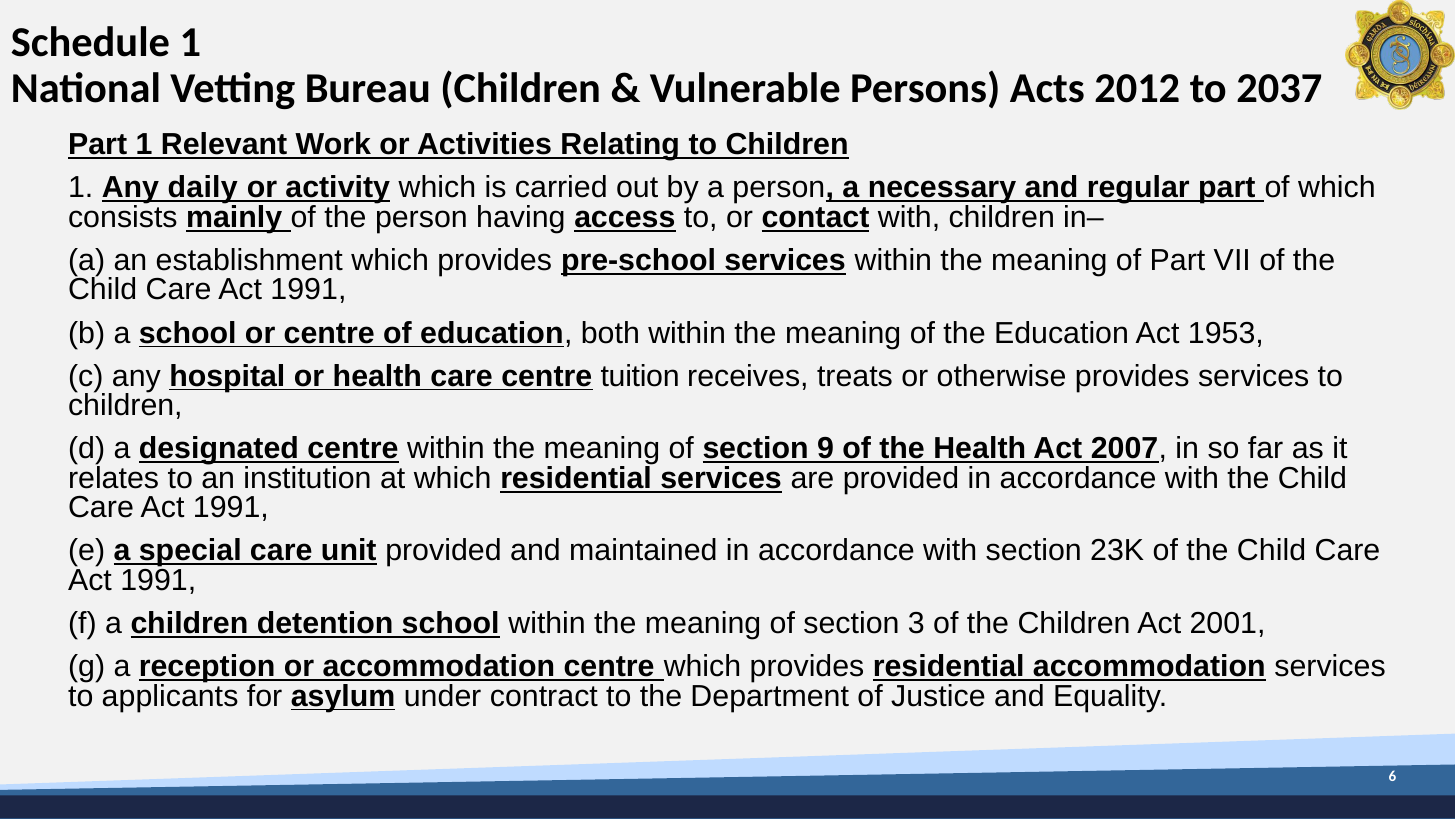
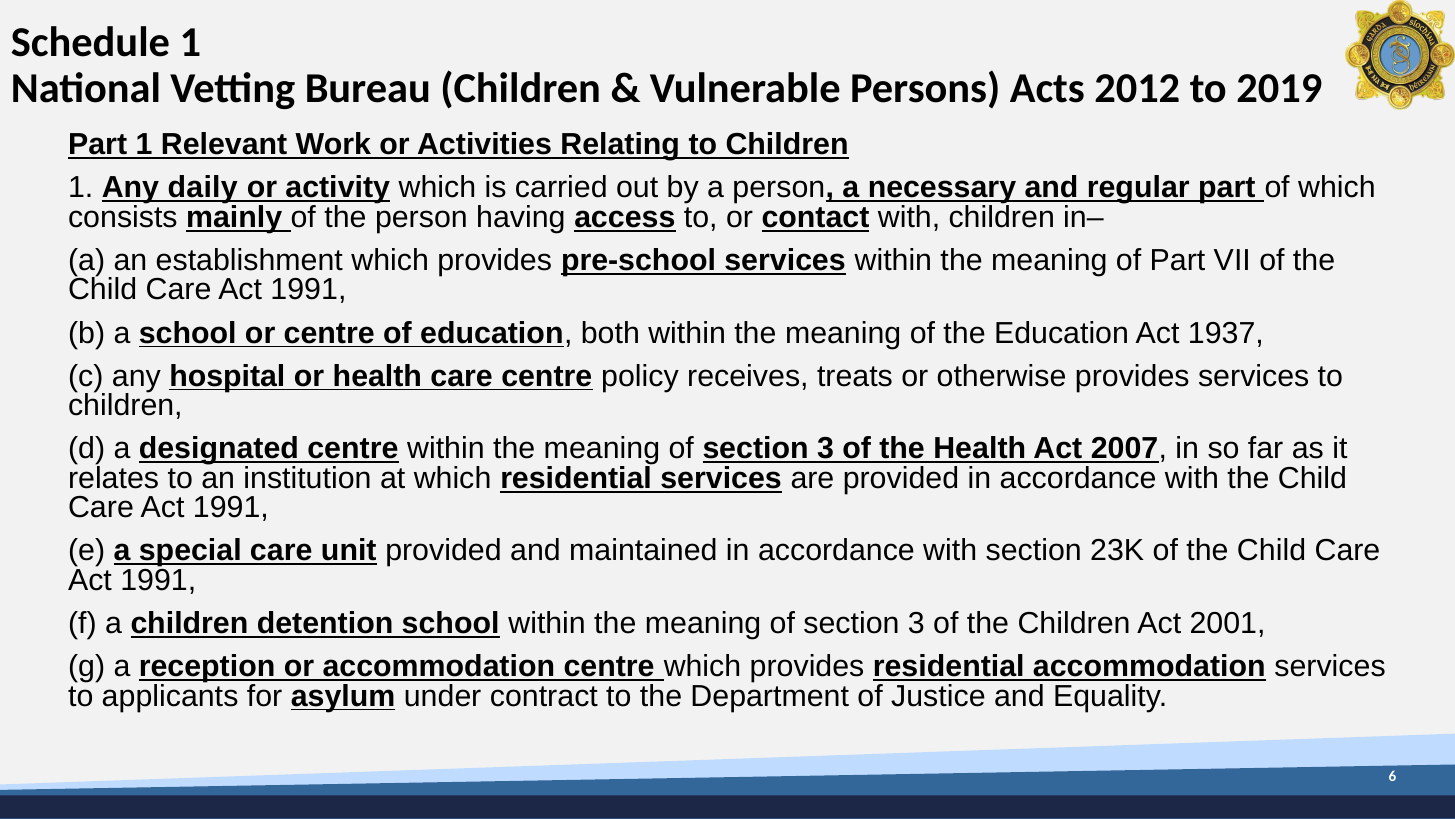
2037: 2037 -> 2019 (1279, 88)
1953: 1953 -> 1937 (1226, 333)
tuition: tuition -> policy (640, 376)
9: 9 -> 3 (826, 449)
